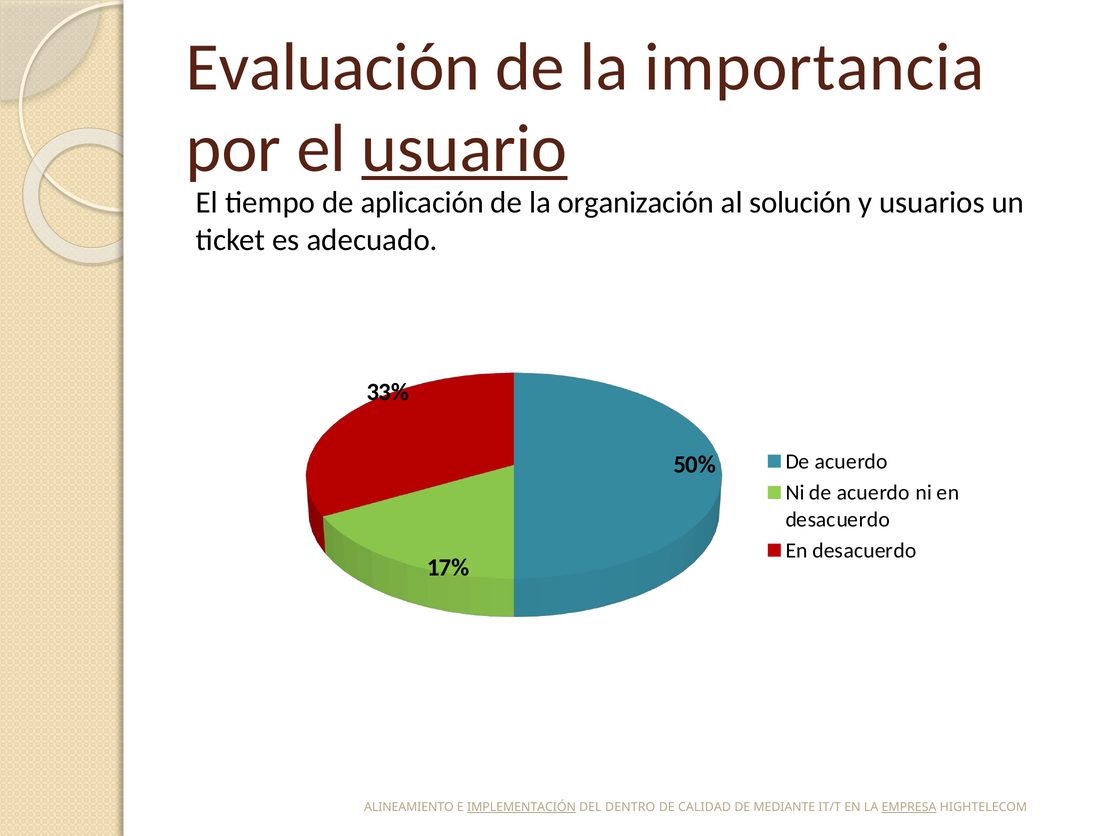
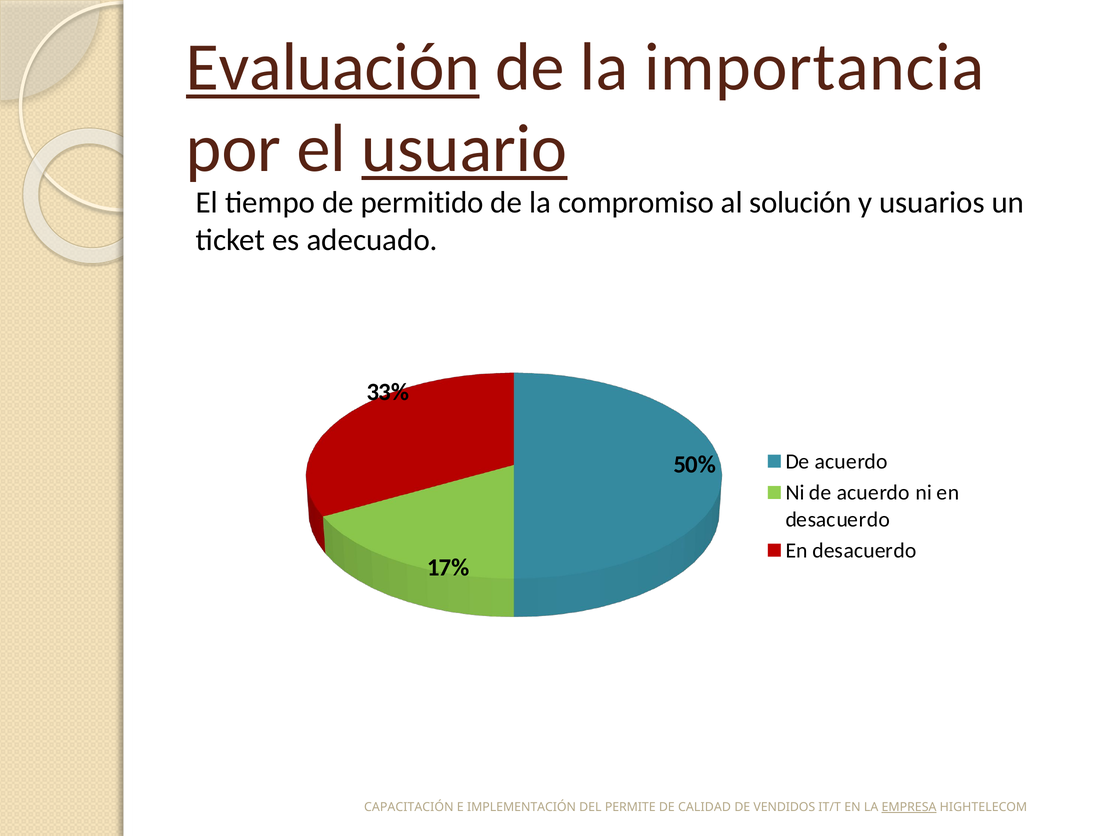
Evaluación underline: none -> present (333, 67)
aplicación: aplicación -> permitido (422, 203)
organización: organización -> compromiso (636, 203)
ALINEAMIENTO: ALINEAMIENTO -> CAPACITACIÓN (409, 807)
IMPLEMENTACIÓN underline: present -> none (522, 807)
DENTRO: DENTRO -> PERMITE (630, 807)
MEDIANTE: MEDIANTE -> VENDIDOS (784, 807)
